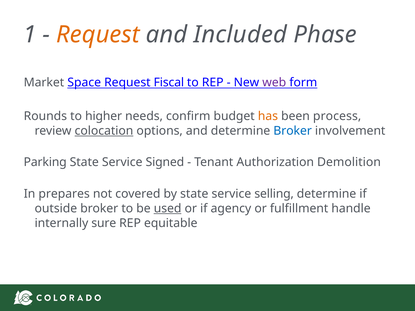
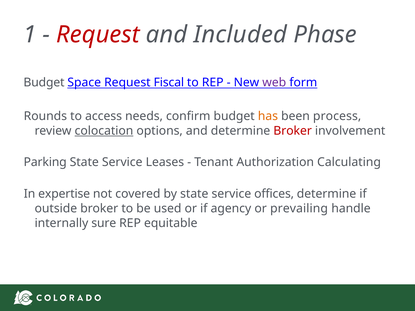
Request colour: orange -> red (98, 35)
Market: Market -> Budget (44, 83)
higher: higher -> access (104, 116)
Broker colour: blue -> red (293, 131)
Signed: Signed -> Leases (165, 162)
Demolition: Demolition -> Calculating (349, 162)
prepares: prepares -> expertise (64, 194)
selling: selling -> offices (274, 194)
used underline: present -> none (168, 209)
fulfillment: fulfillment -> prevailing (299, 209)
